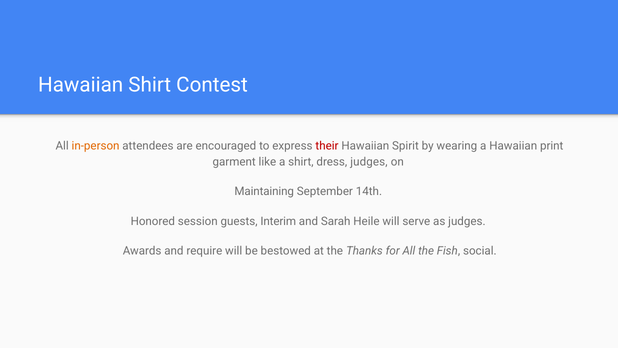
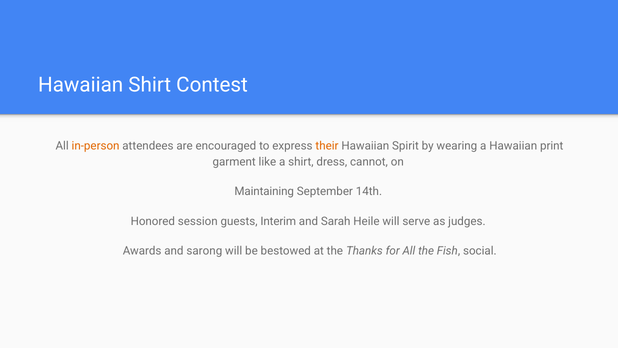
their colour: red -> orange (327, 146)
dress judges: judges -> cannot (369, 162)
require: require -> sarong (204, 251)
